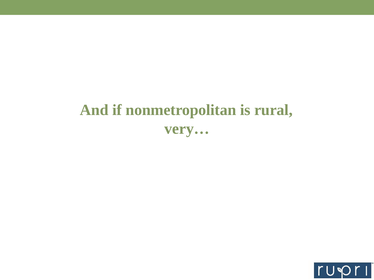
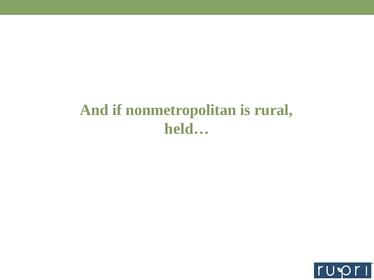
very…: very… -> held… (187, 129)
